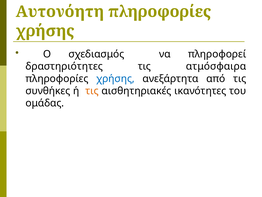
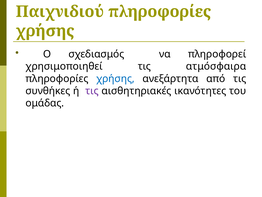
Αυτονόητη: Αυτονόητη -> Παιχνιδιού (60, 12)
δραστηριότητες: δραστηριότητες -> χρησιμοποιηθεί (64, 66)
τις colour: orange -> purple (92, 91)
